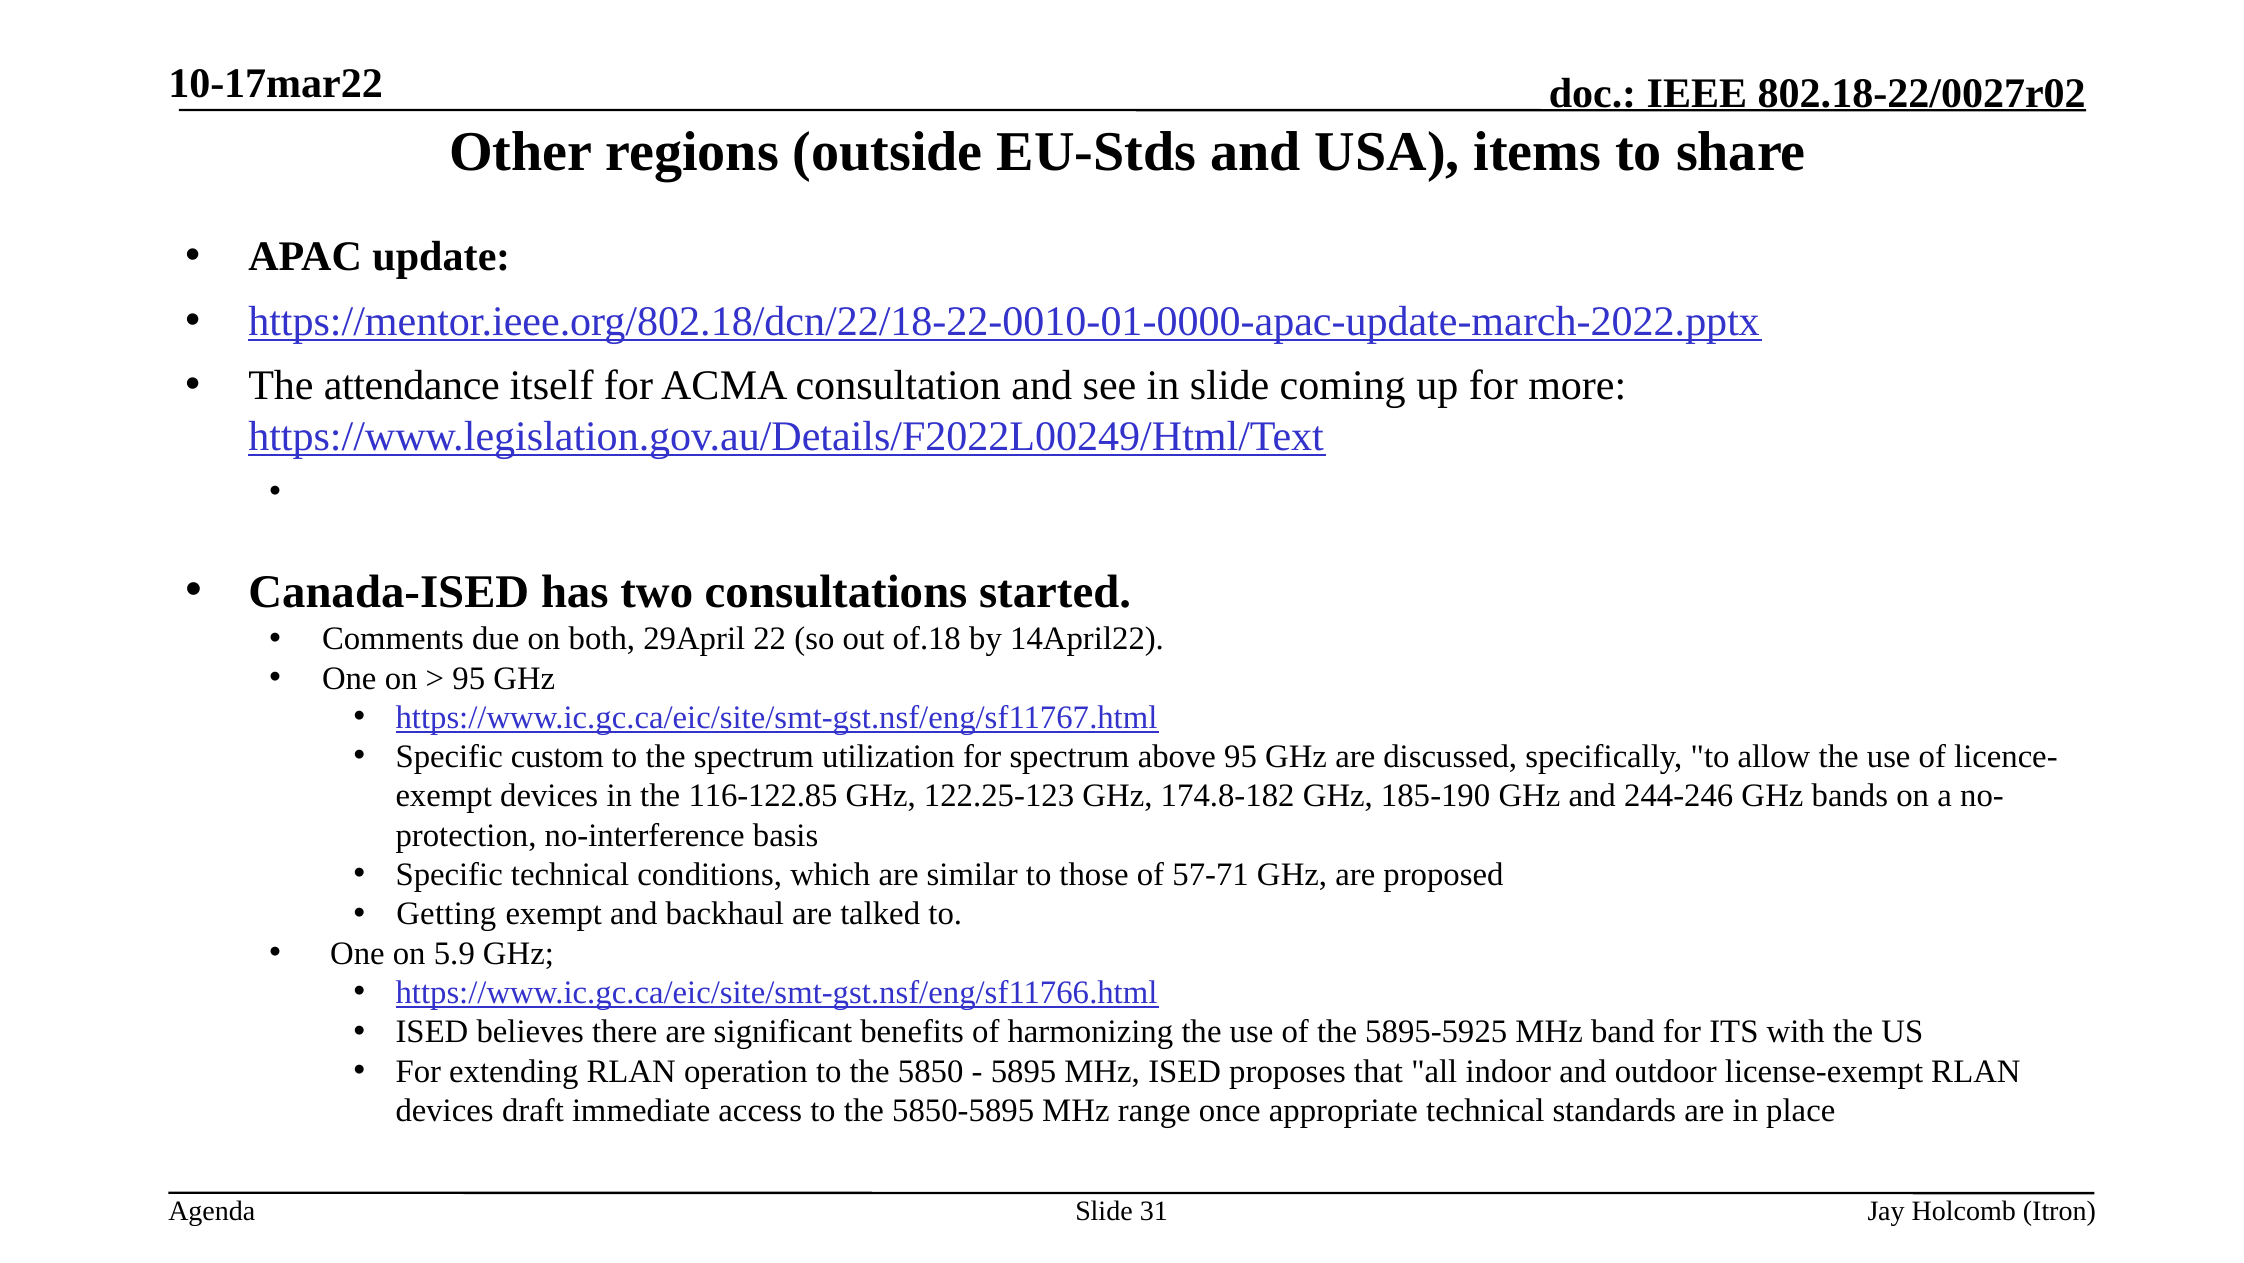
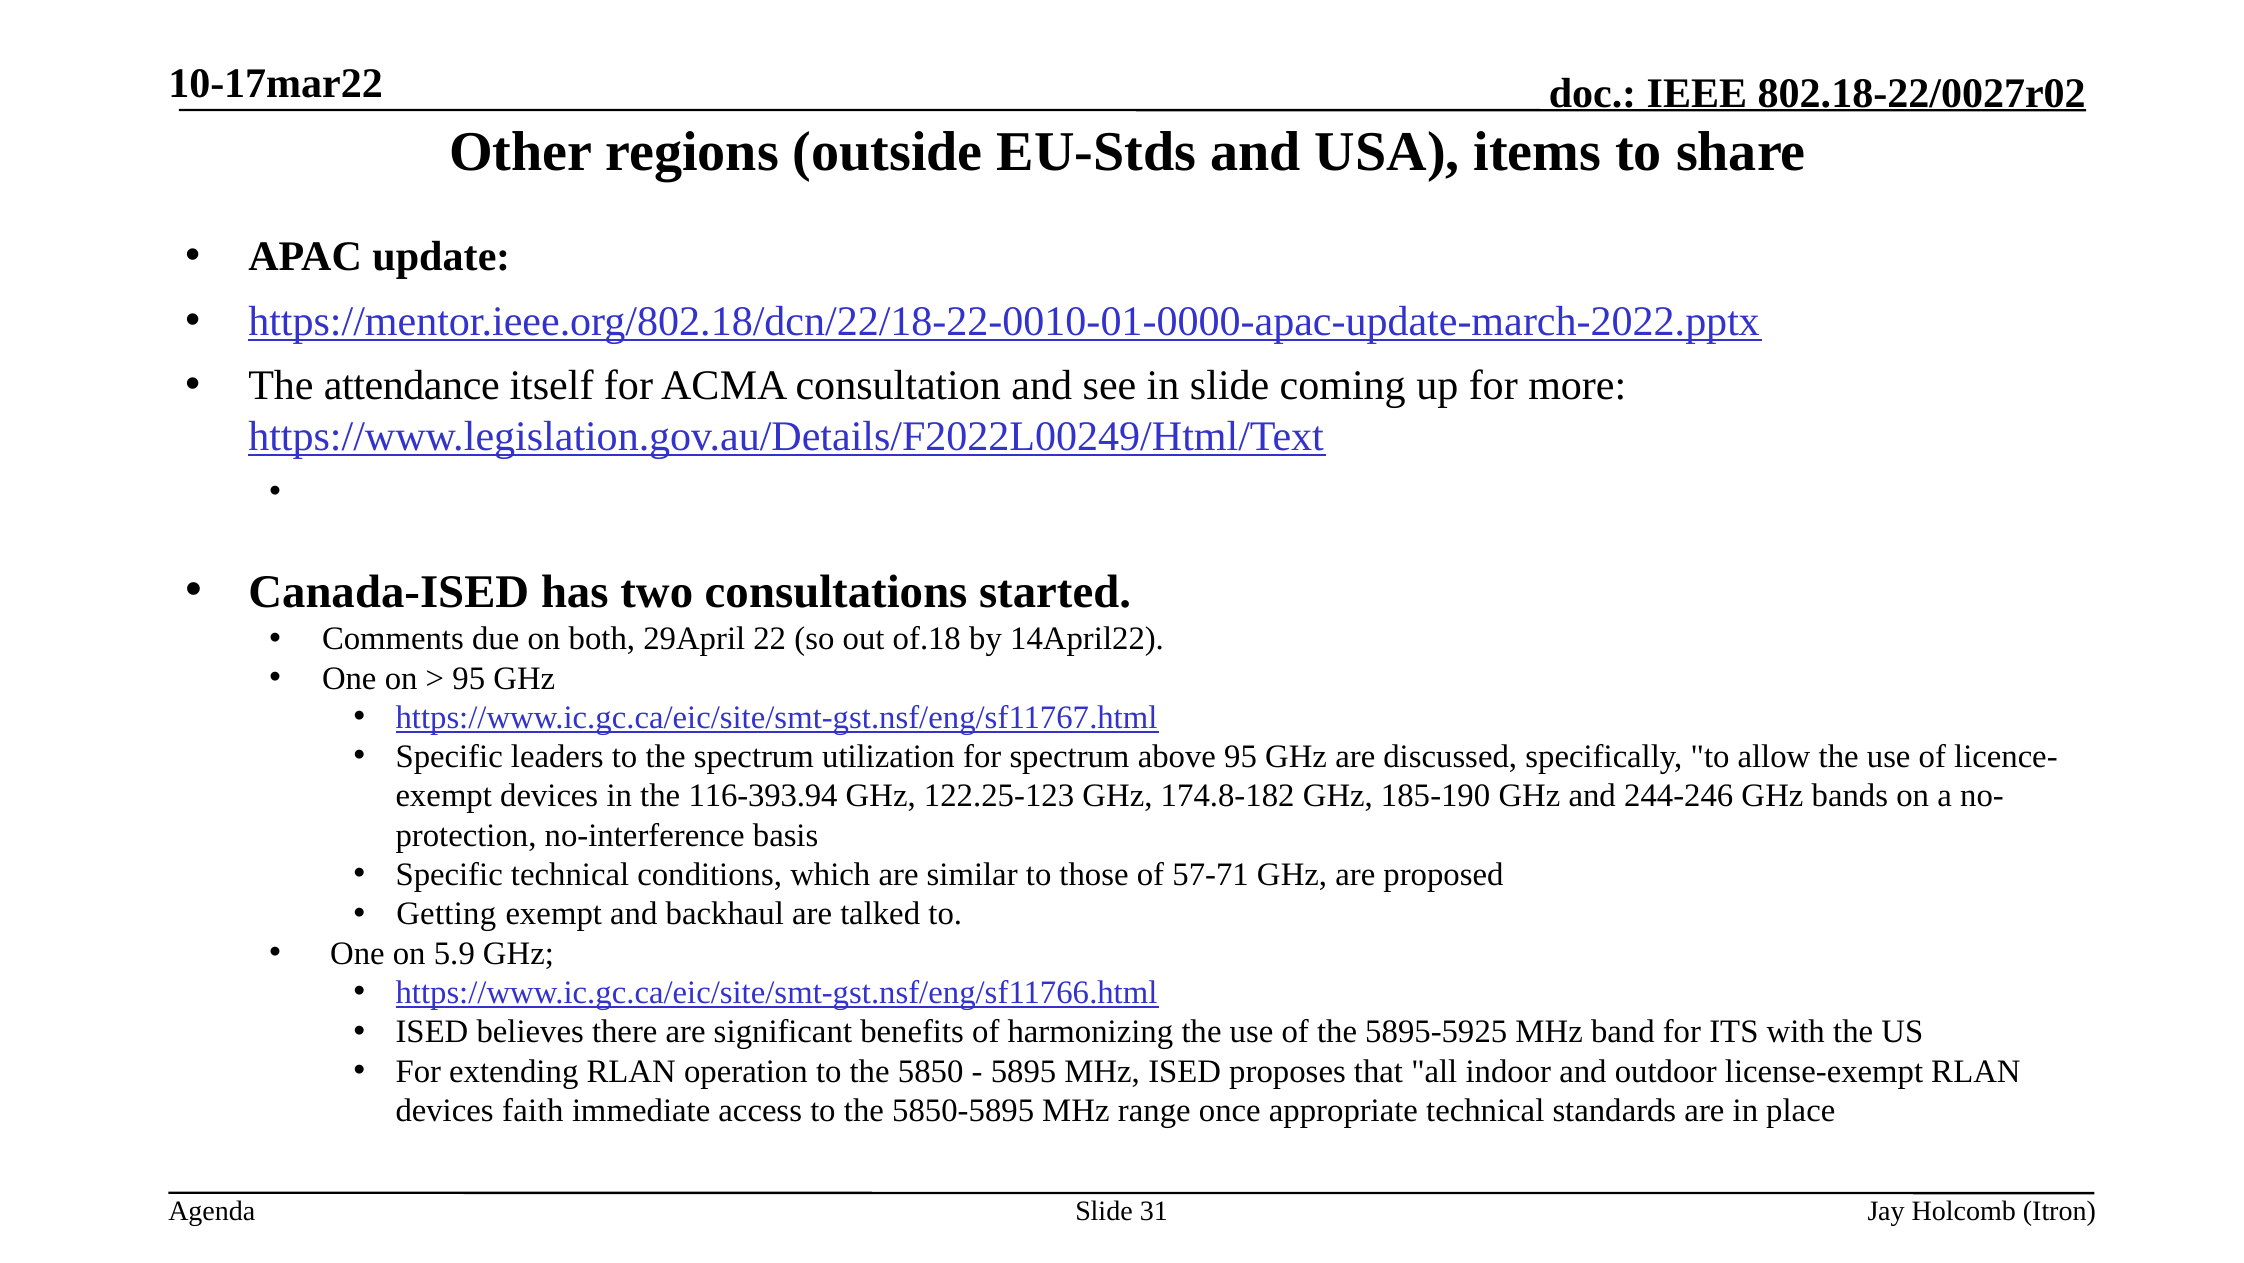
custom: custom -> leaders (557, 756)
116-122.85: 116-122.85 -> 116-393.94 (763, 796)
draft: draft -> faith (533, 1110)
